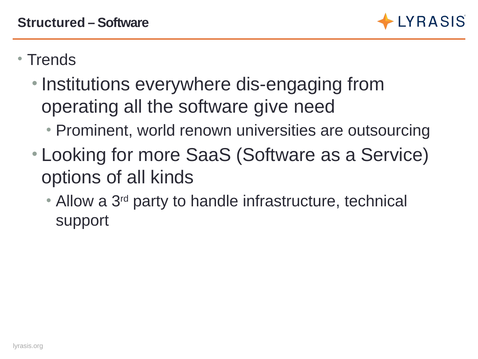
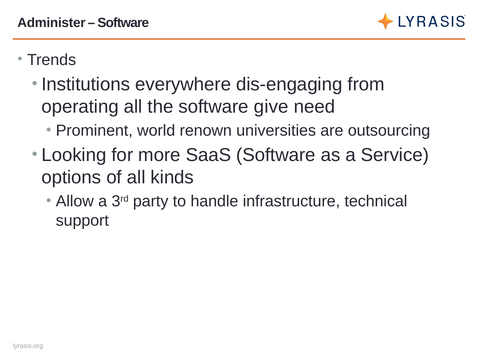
Structured: Structured -> Administer (51, 23)
